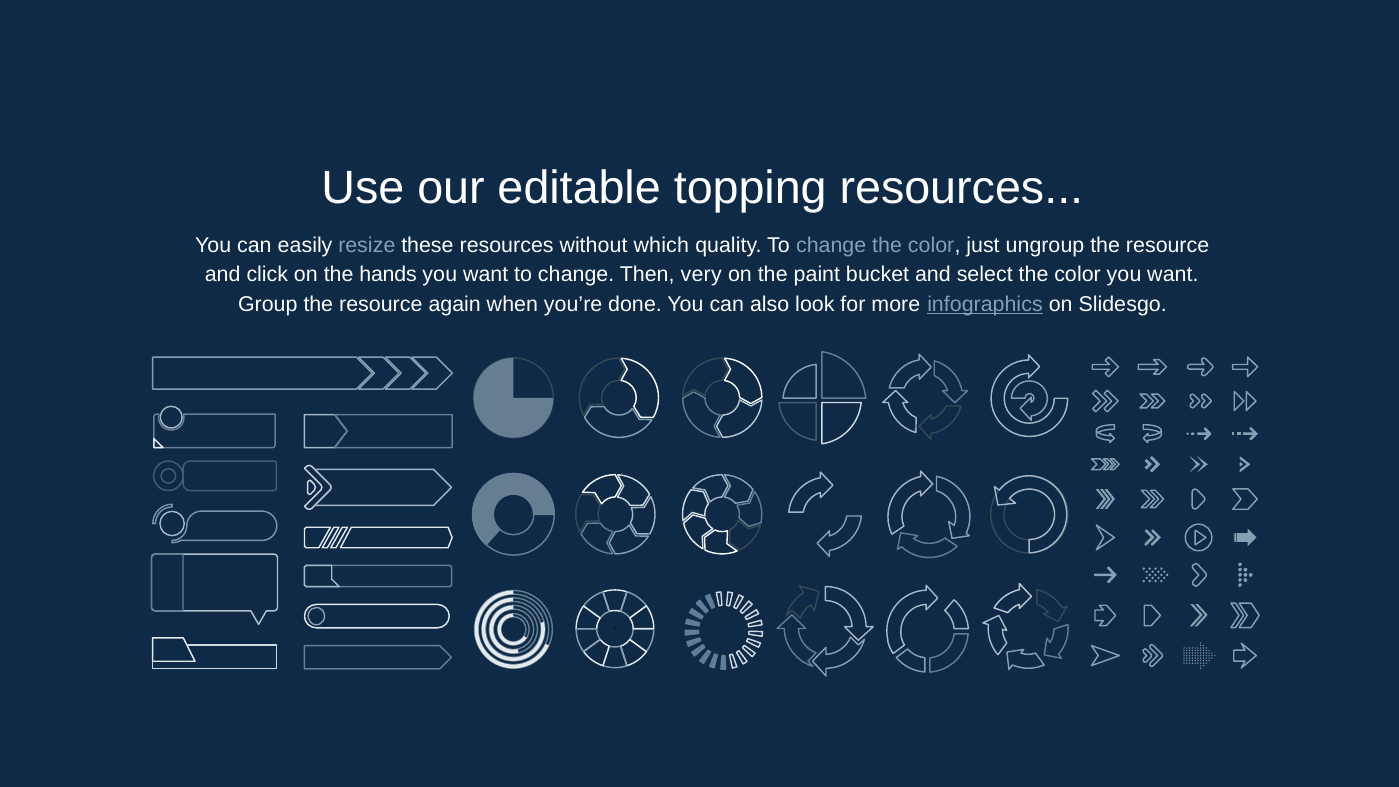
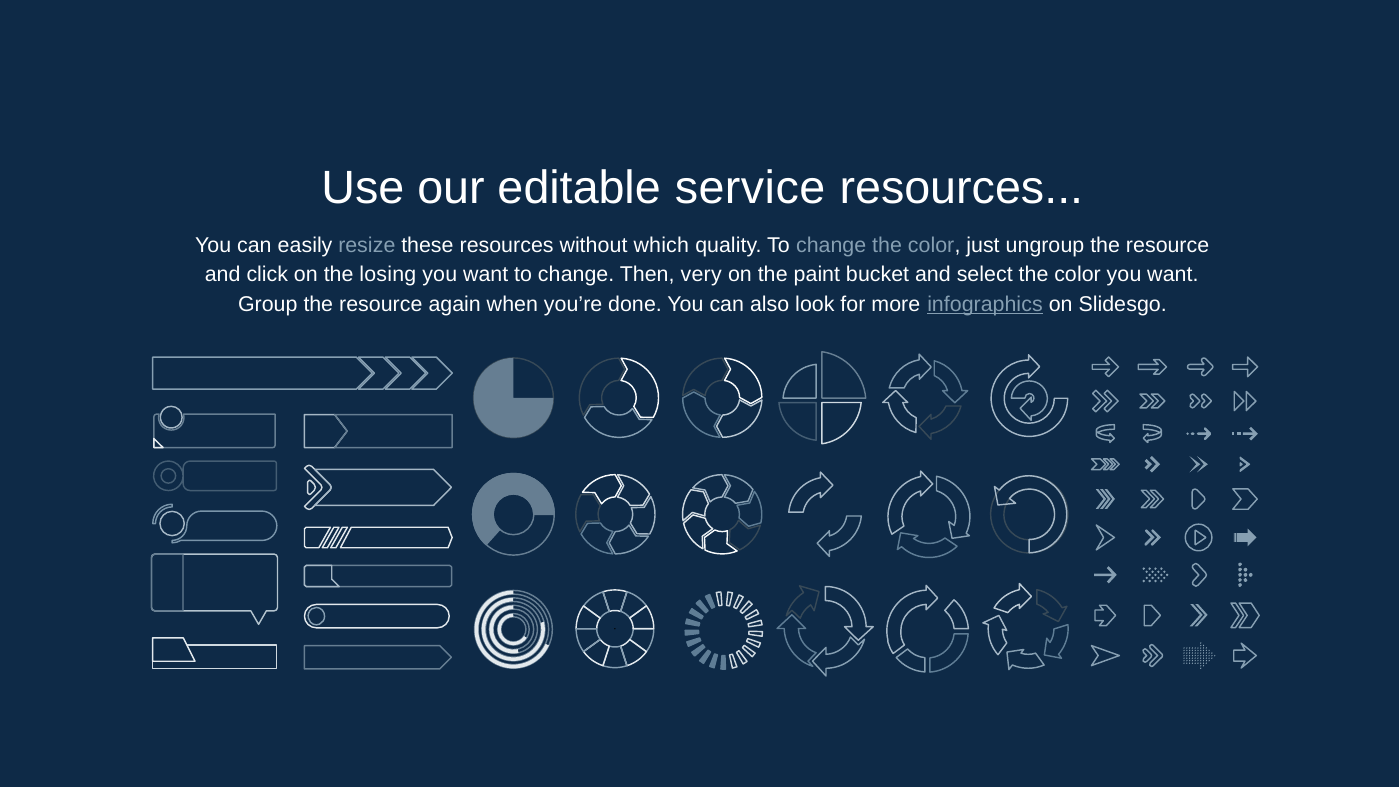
topping: topping -> service (750, 188)
hands: hands -> losing (388, 275)
